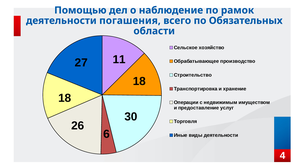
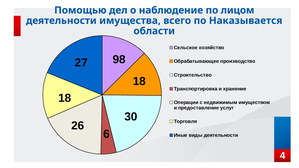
рамок: рамок -> лицом (238, 10)
погашения: погашения -> имущества (130, 21)
Обязательных: Обязательных -> Наказывается (246, 21)
11: 11 -> 98 (119, 59)
